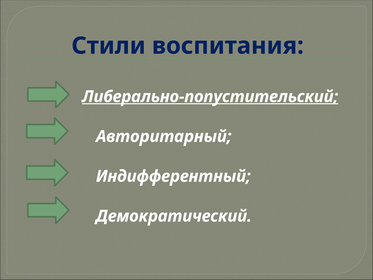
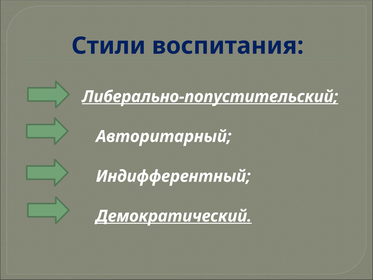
Демократический underline: none -> present (174, 216)
